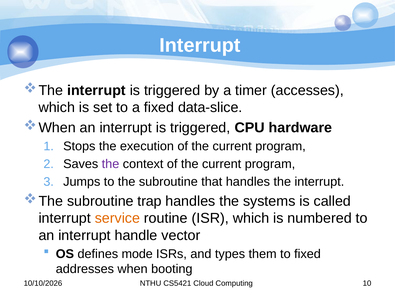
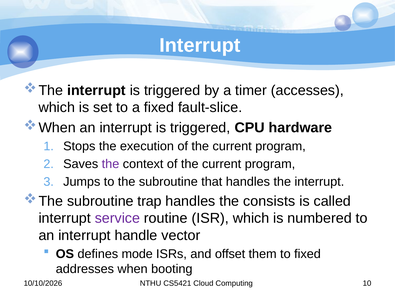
data-slice: data-slice -> fault-slice (210, 108)
systems: systems -> consists (269, 201)
service colour: orange -> purple (117, 218)
types: types -> offset (230, 254)
